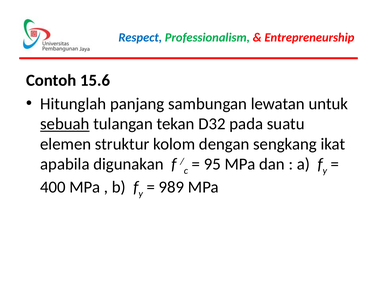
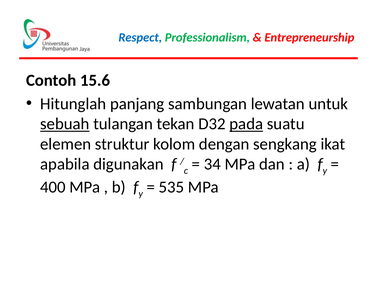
pada underline: none -> present (246, 124)
95: 95 -> 34 (212, 164)
989: 989 -> 535 (171, 187)
